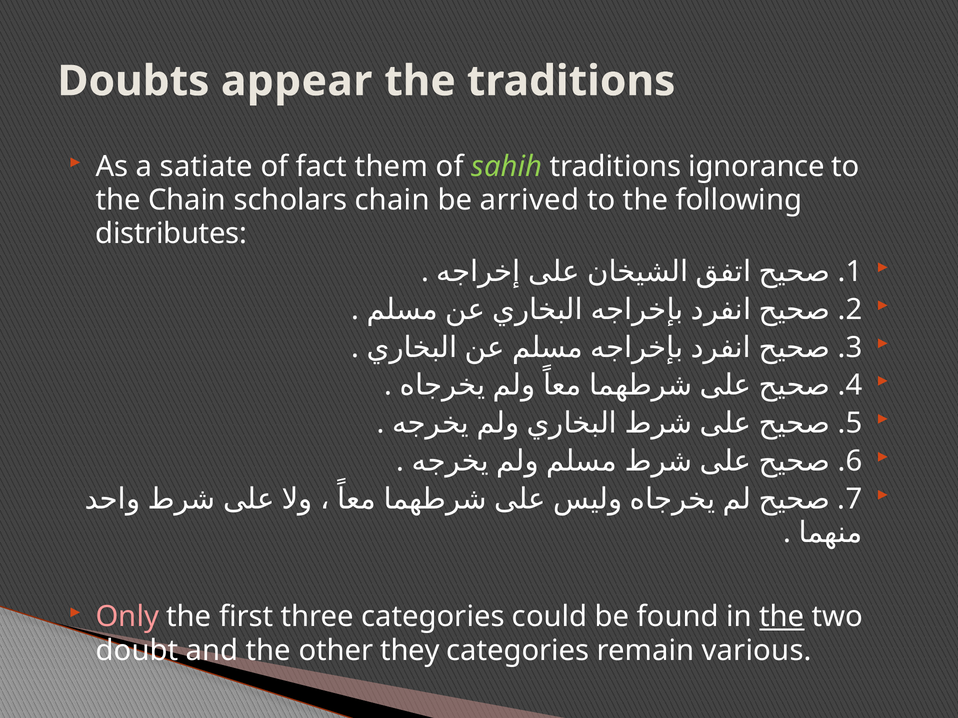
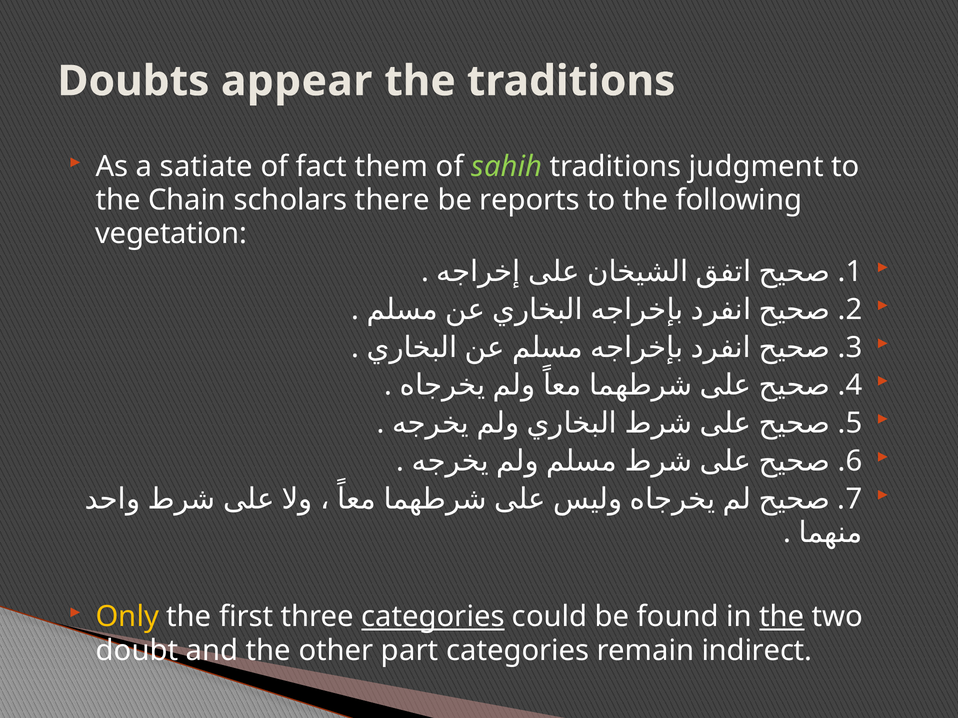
ignorance: ignorance -> judgment (756, 167)
scholars chain: chain -> there (392, 200)
arrived: arrived -> reports (530, 200)
distributes: distributes -> vegetation (171, 234)
Only colour: pink -> yellow (127, 617)
categories underline: none -> present (433, 617)
they: they -> part (410, 651)
various: various -> indirect (757, 651)
